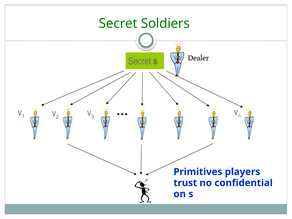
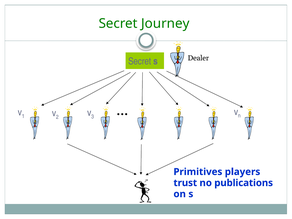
Soldiers: Soldiers -> Journey (165, 23)
confidential: confidential -> publications (244, 183)
